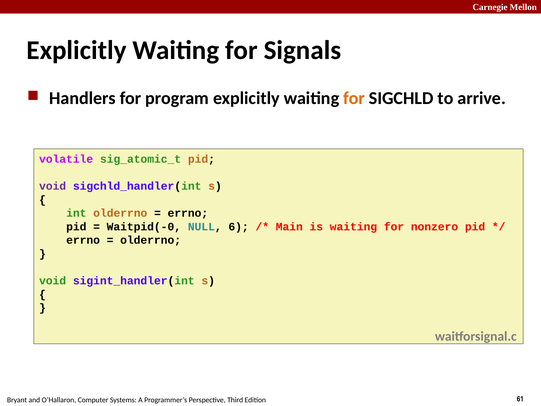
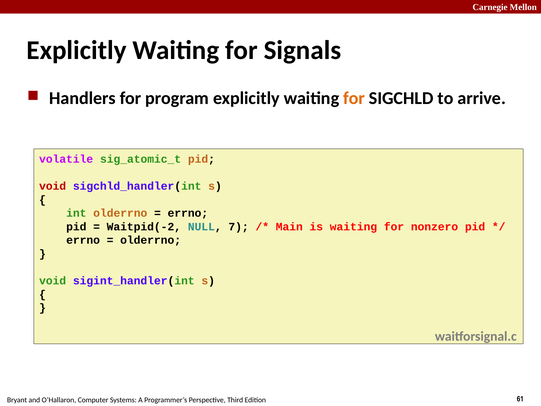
void colour: purple -> red (53, 186)
Waitpid(-0: Waitpid(-0 -> Waitpid(-2 (144, 227)
6: 6 -> 7 (239, 227)
